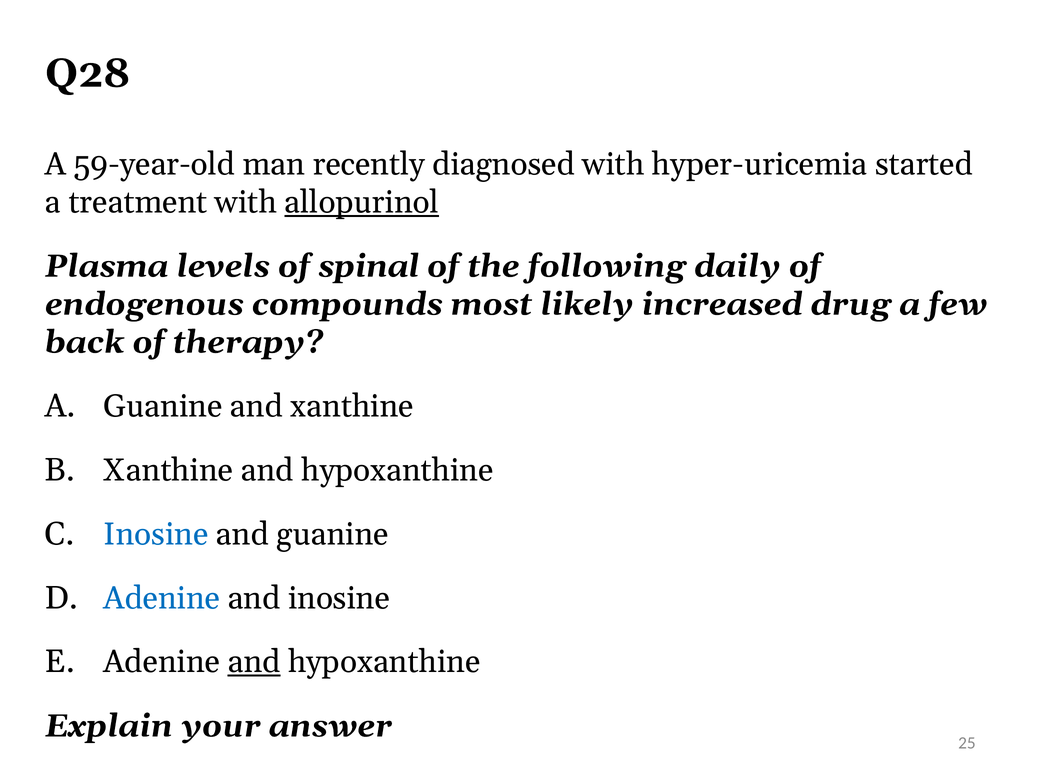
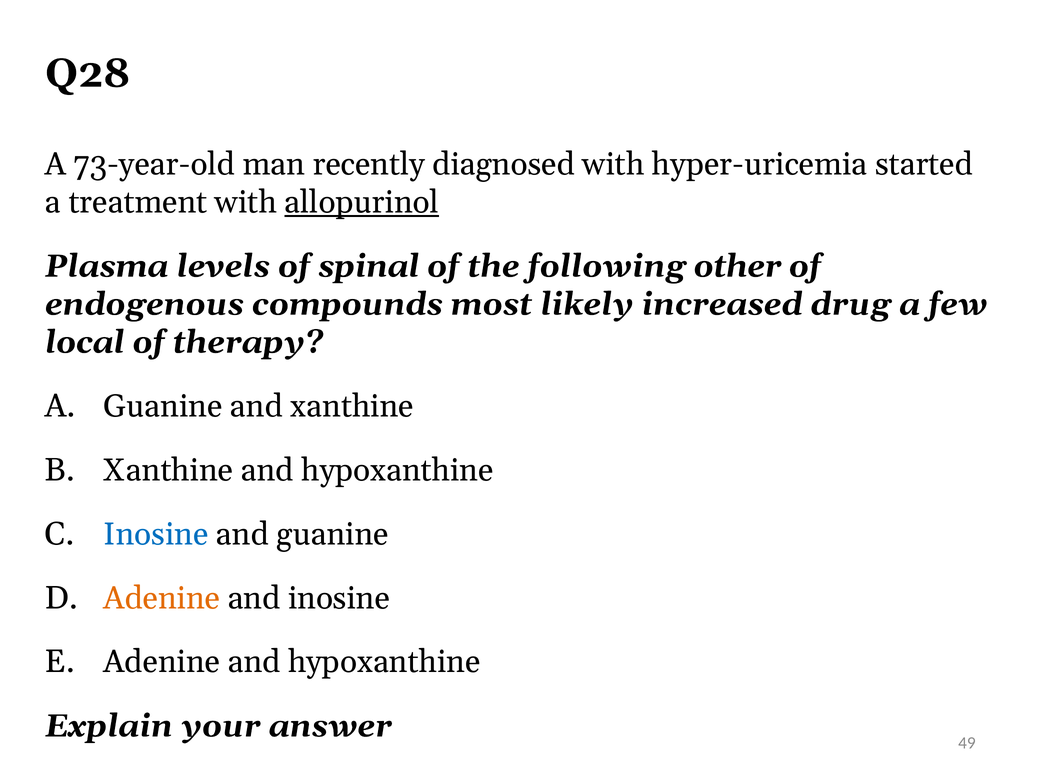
59-year-old: 59-year-old -> 73-year-old (154, 164)
daily: daily -> other (738, 266)
back: back -> local (85, 342)
Adenine colour: blue -> orange (162, 598)
and underline: present -> none (254, 662)
25: 25 -> 49 (967, 743)
